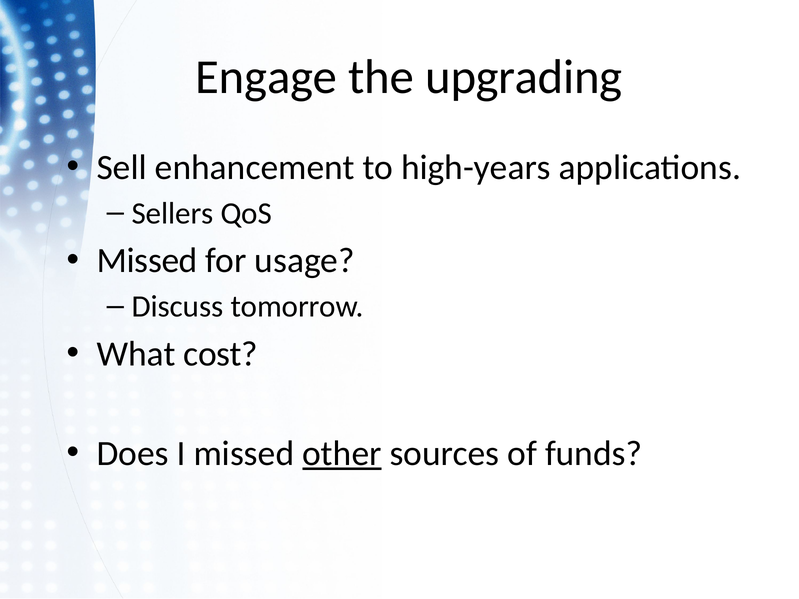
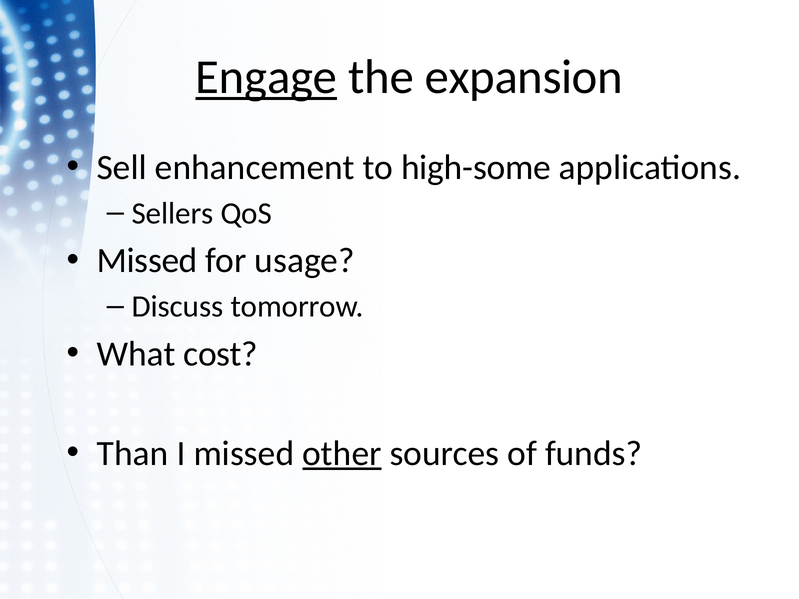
Engage underline: none -> present (266, 77)
upgrading: upgrading -> expansion (524, 77)
high-years: high-years -> high-some (476, 168)
Does: Does -> Than (133, 454)
